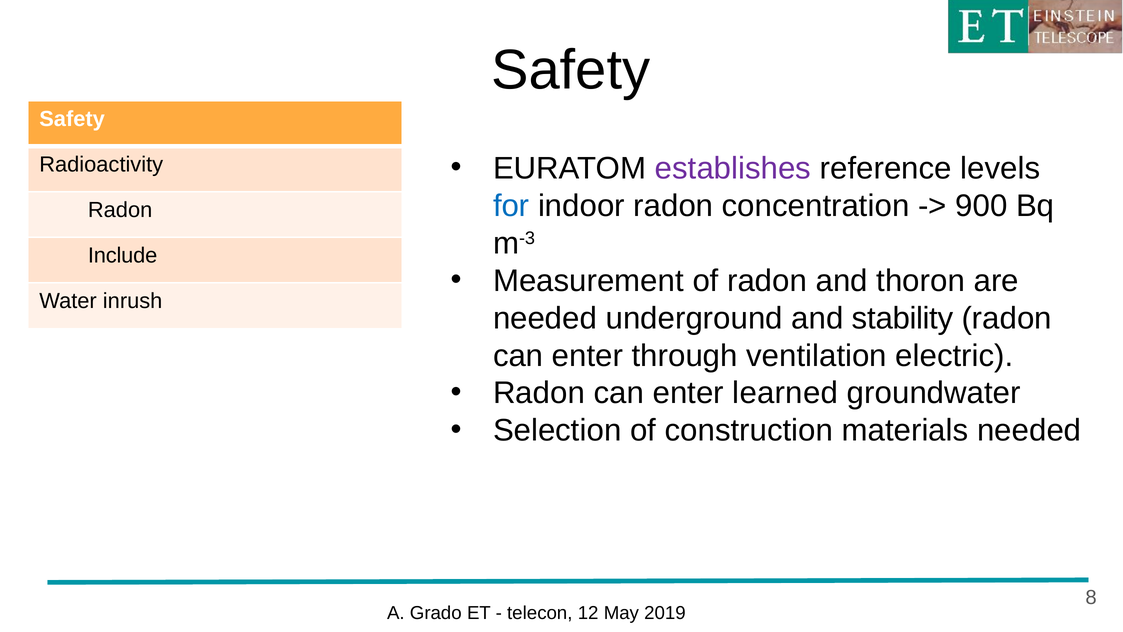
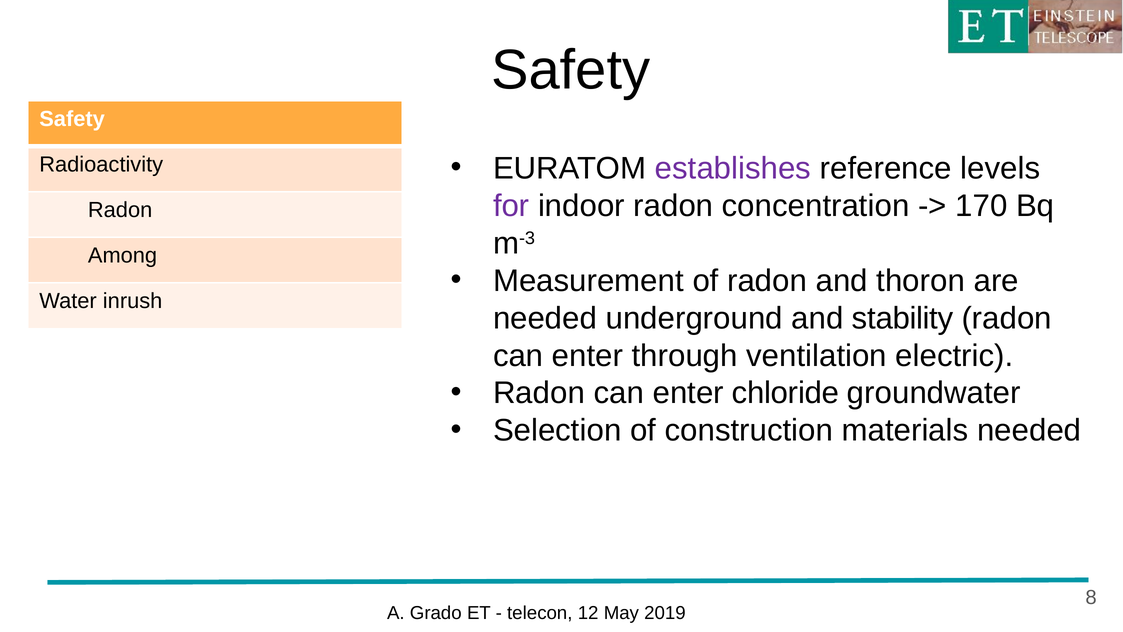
for colour: blue -> purple (511, 206)
900: 900 -> 170 (981, 206)
Include: Include -> Among (123, 255)
learned: learned -> chloride (786, 393)
